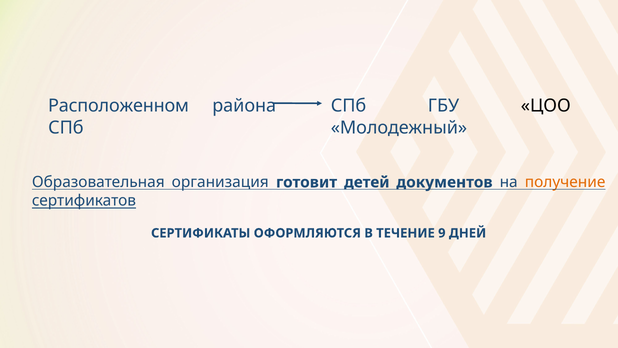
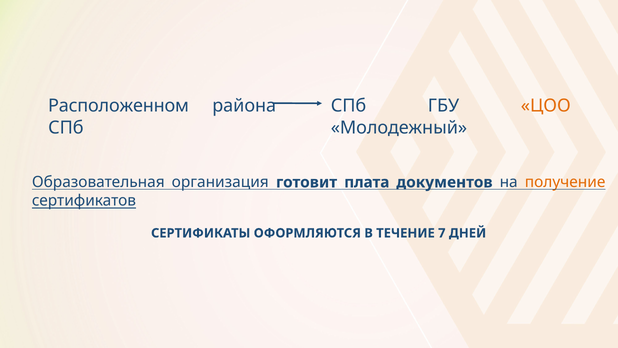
ЦОО colour: black -> orange (546, 106)
детей: детей -> плата (367, 182)
9: 9 -> 7 (442, 233)
